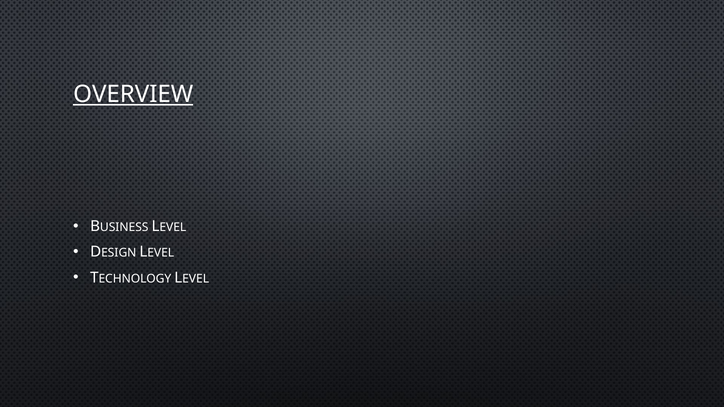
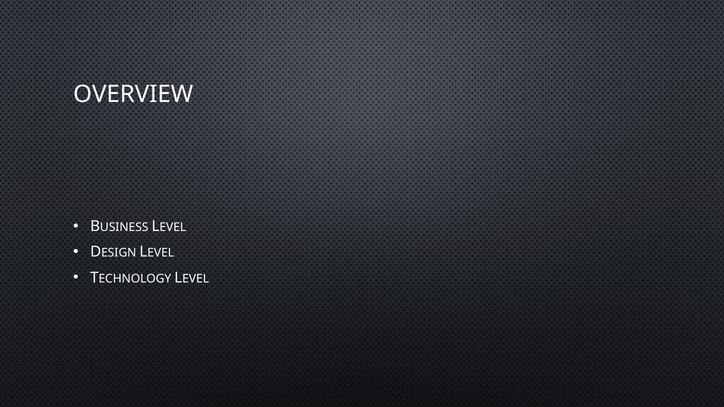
OVERVIEW underline: present -> none (133, 94)
